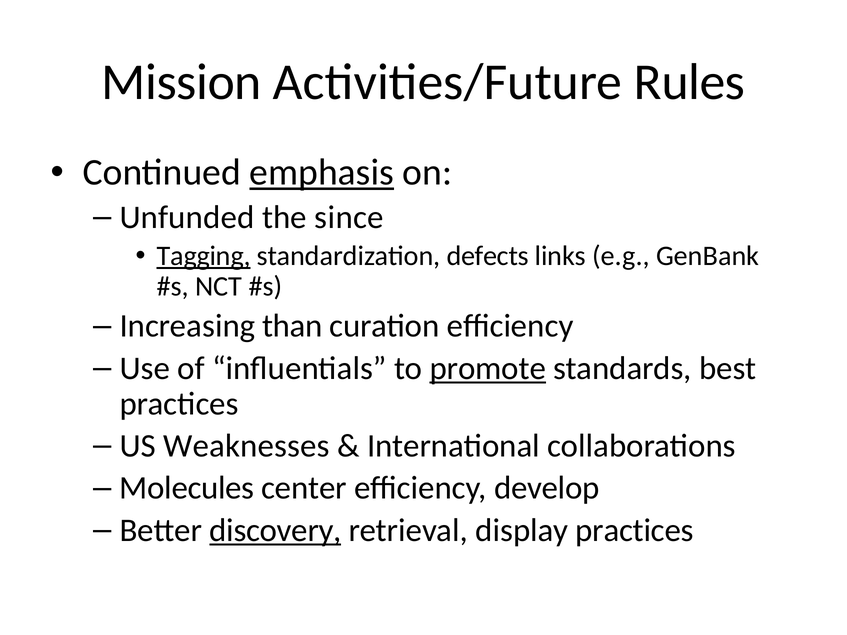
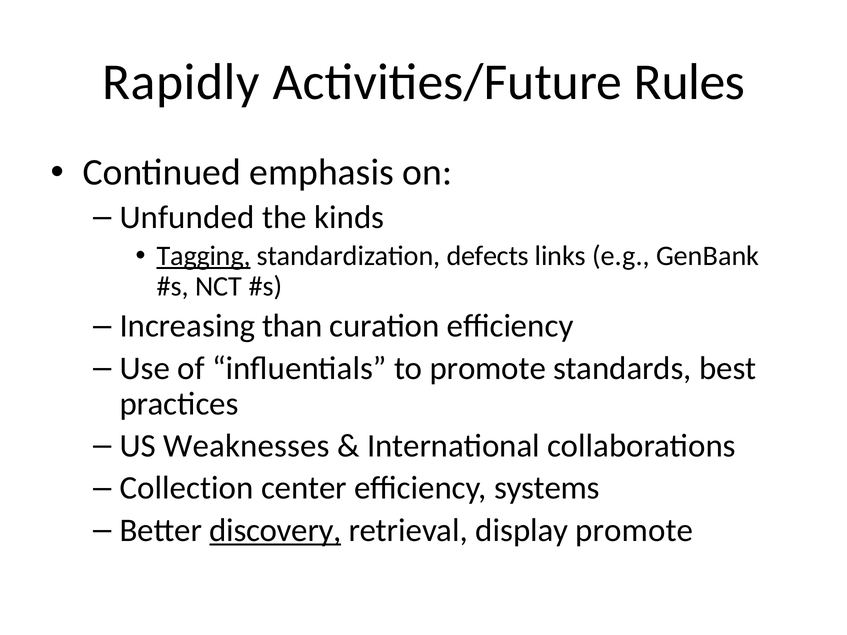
Mission: Mission -> Rapidly (181, 82)
emphasis underline: present -> none (322, 173)
since: since -> kinds (349, 217)
promote underline: present -> none (488, 368)
Molecules: Molecules -> Collection (187, 488)
develop: develop -> systems (547, 488)
display practices: practices -> promote (634, 530)
